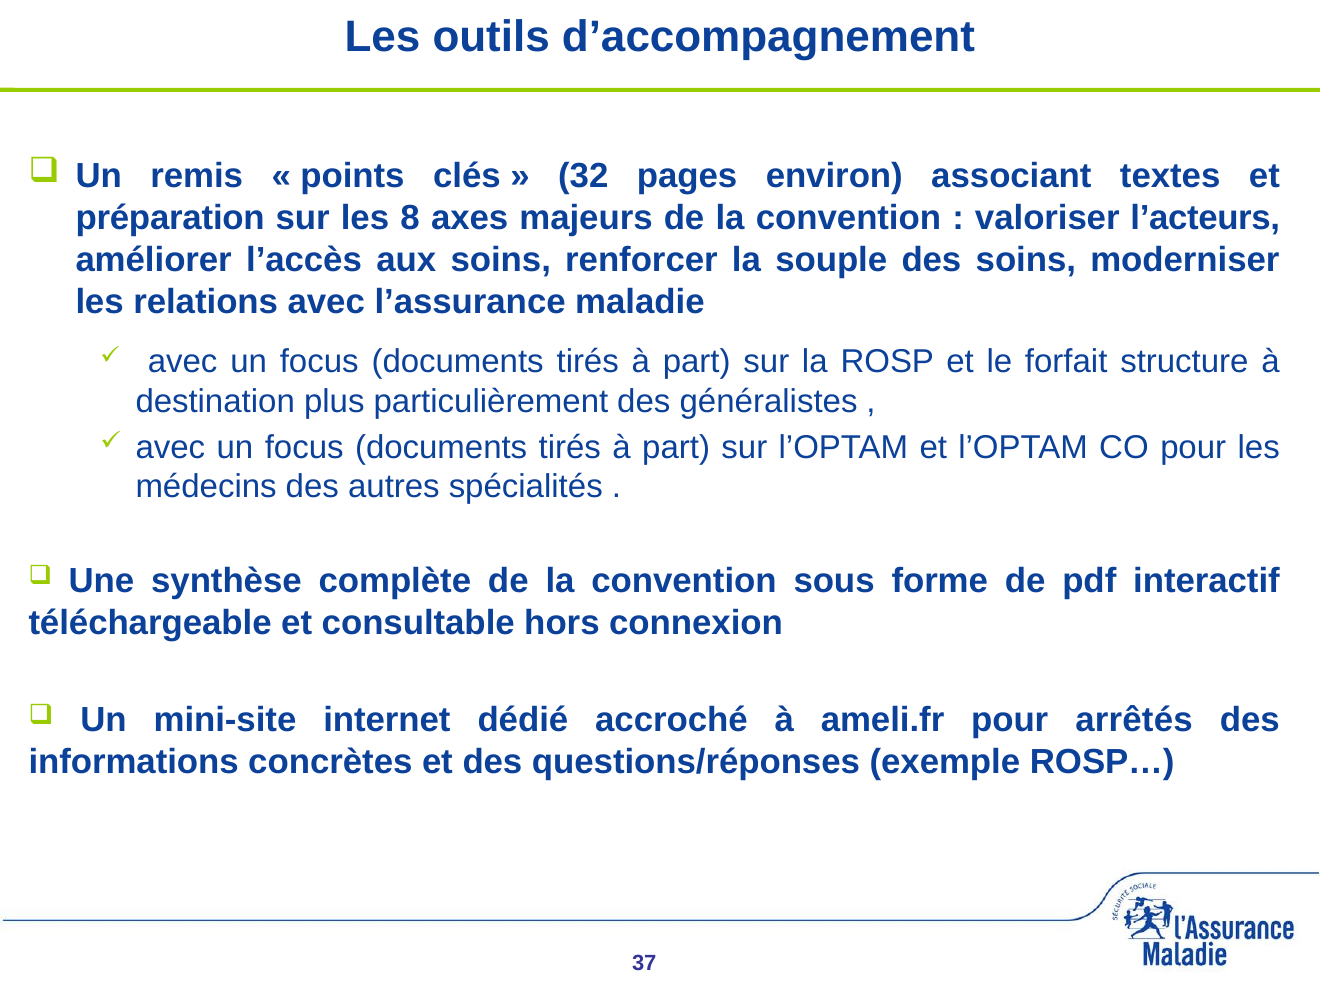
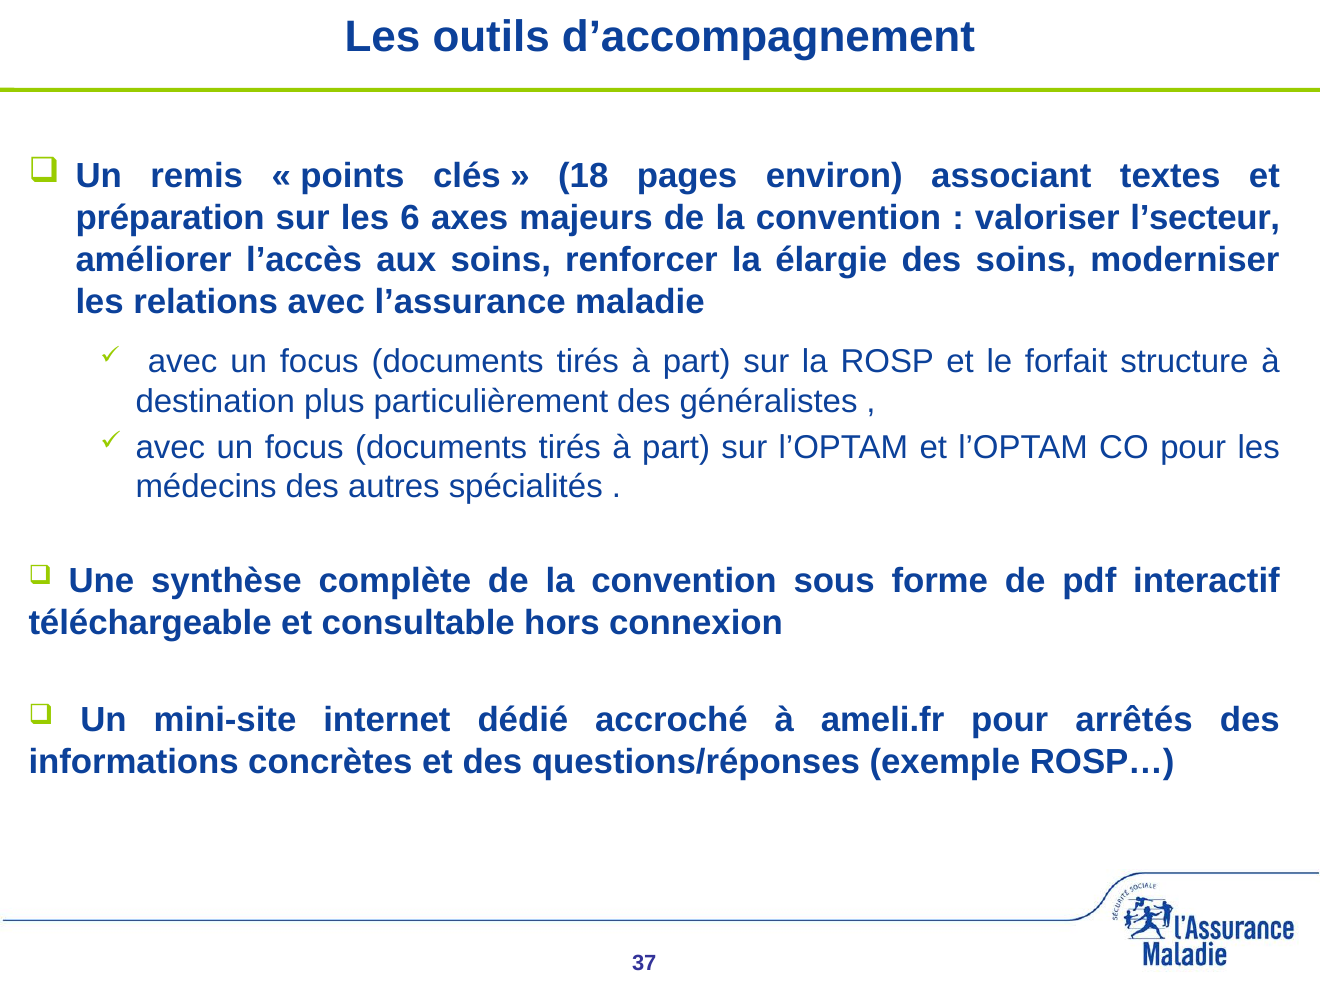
32: 32 -> 18 (583, 176)
8: 8 -> 6 (410, 218)
l’acteurs: l’acteurs -> l’secteur (1205, 218)
souple: souple -> élargie (831, 260)
